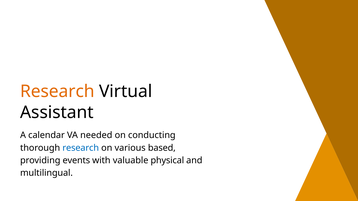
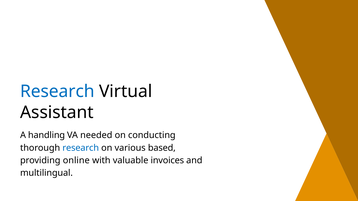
Research colour: orange -> blue (57, 92)
calendar: calendar -> handling (47, 135)
events: events -> online (76, 161)
physical: physical -> invoices (167, 161)
